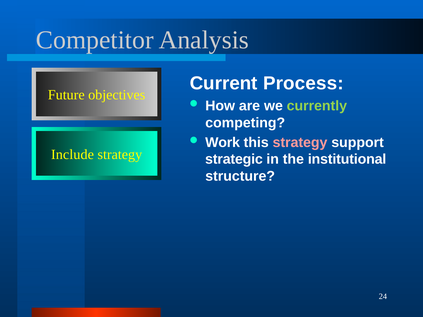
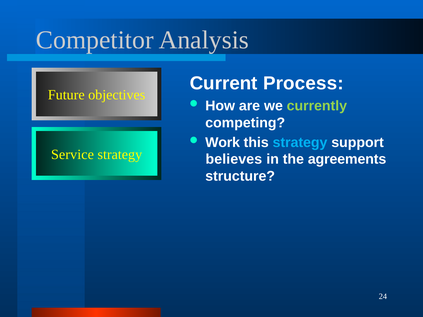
strategy colour: pink -> light blue (300, 143)
Include: Include -> Service (72, 155)
strategic: strategic -> believes (234, 159)
institutional: institutional -> agreements (347, 159)
